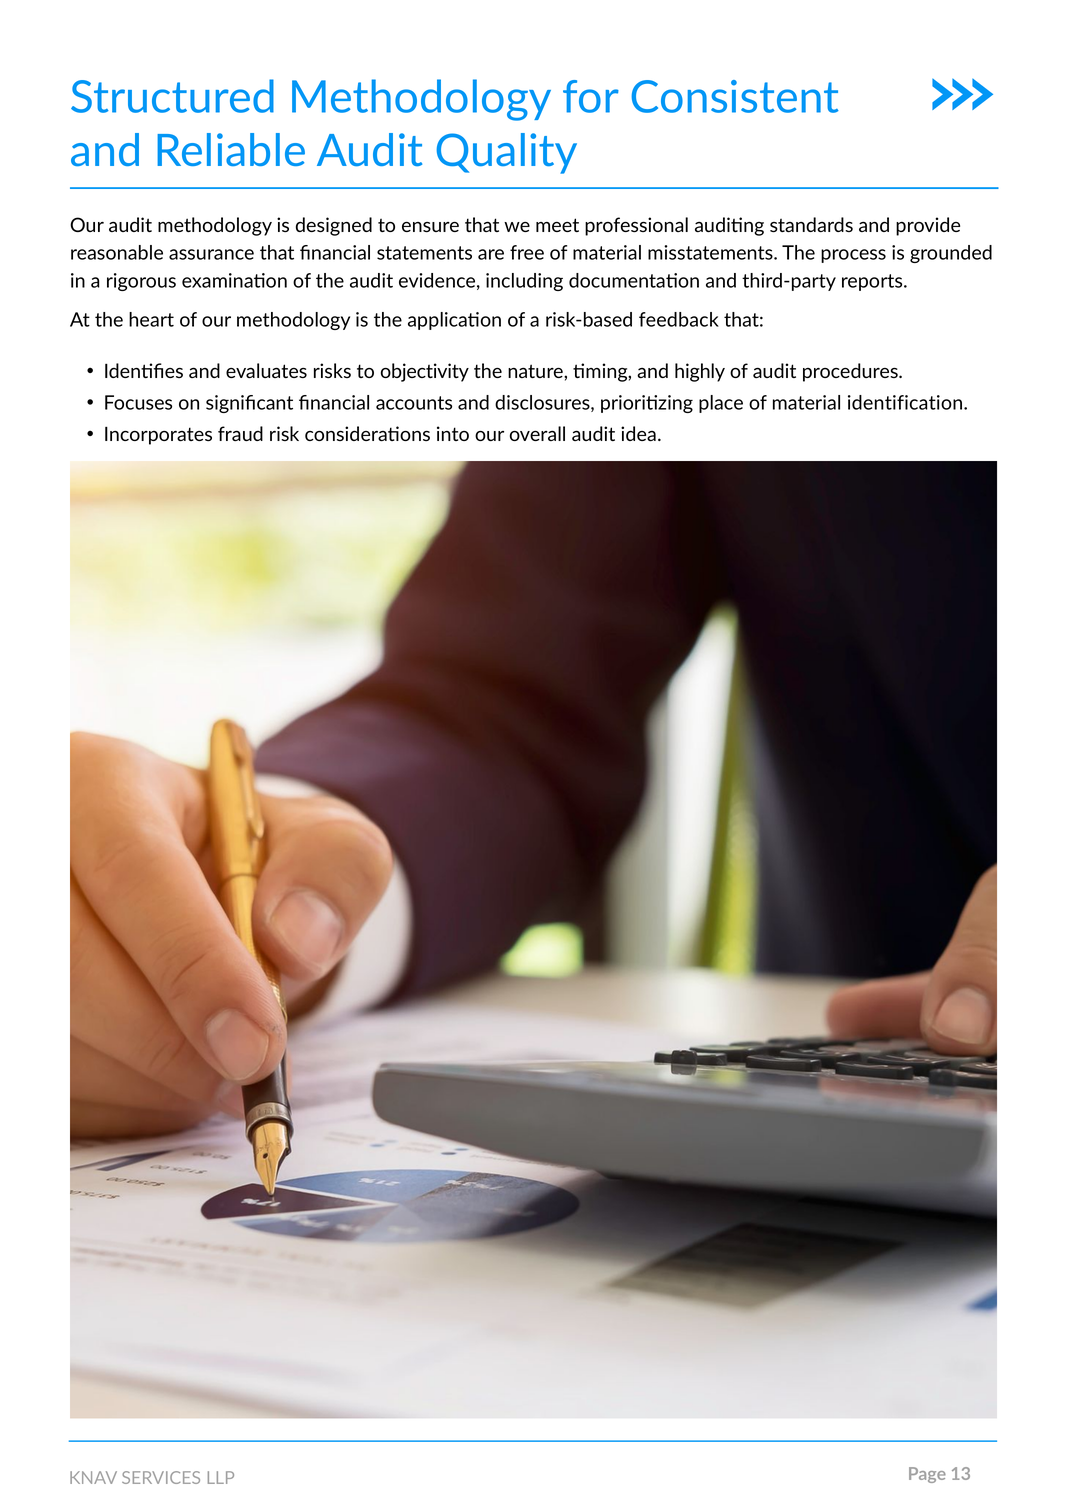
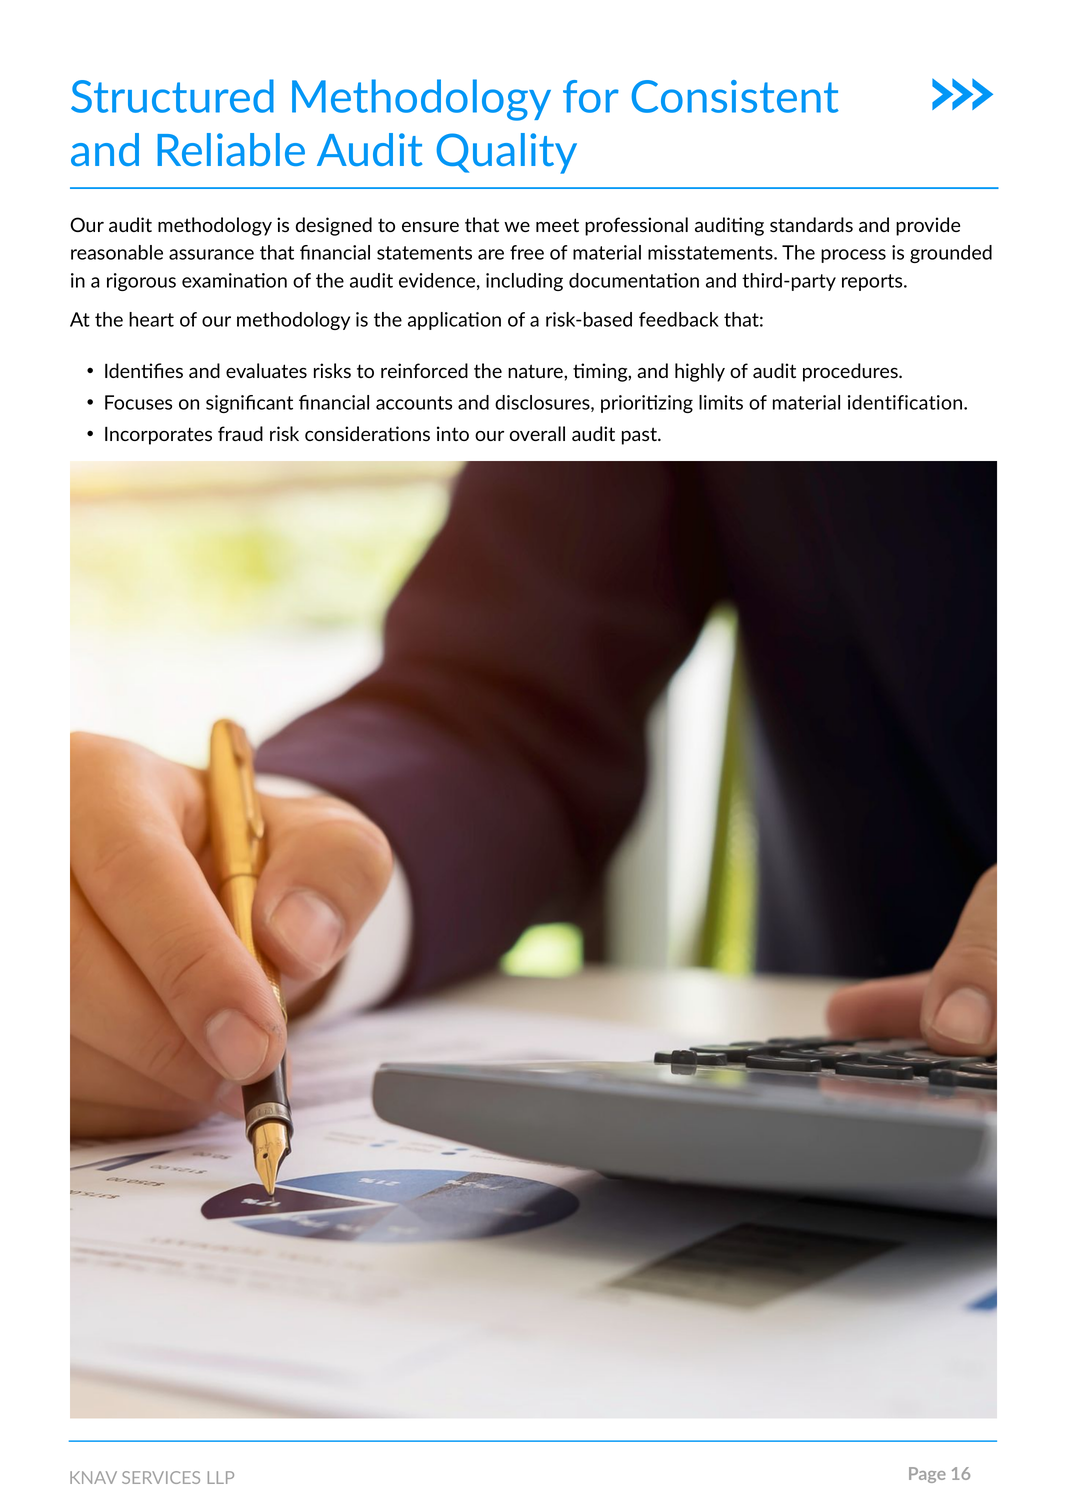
objectivity: objectivity -> reinforced (424, 372)
place: place -> limits (721, 403)
idea: idea -> past (641, 435)
13: 13 -> 16 (961, 1475)
